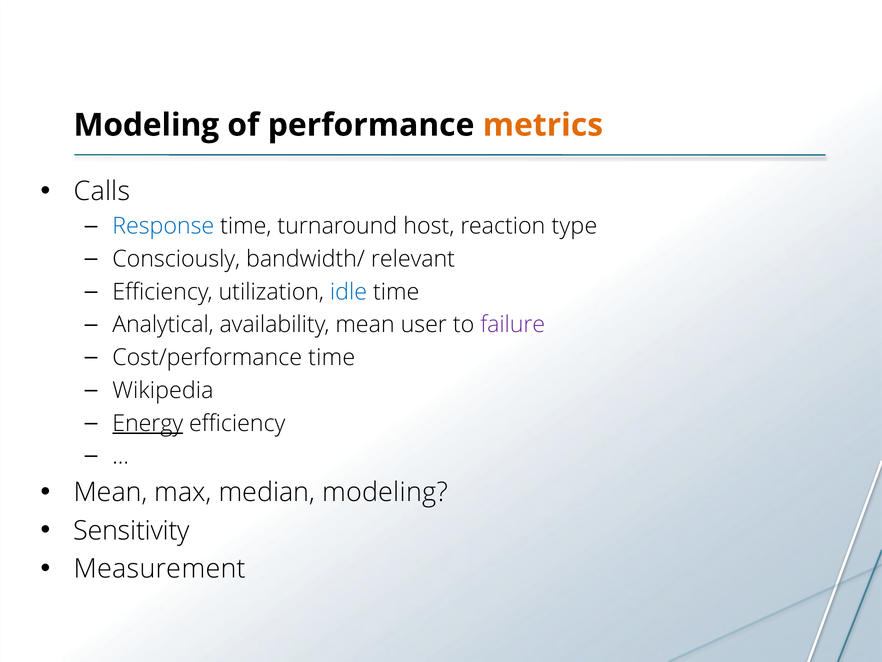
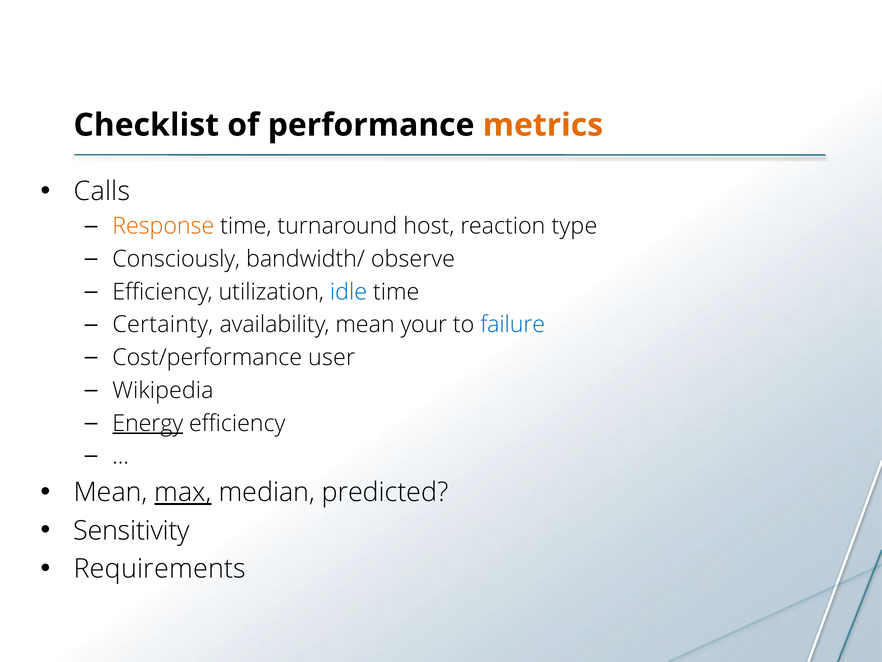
Modeling: Modeling -> Checklist (146, 125)
Response colour: blue -> orange (163, 226)
relevant: relevant -> observe (413, 259)
Analytical: Analytical -> Certainty (163, 325)
user: user -> your (424, 325)
failure colour: purple -> blue (513, 325)
Cost/performance time: time -> user (332, 357)
max underline: none -> present (183, 492)
median modeling: modeling -> predicted (385, 492)
Measurement: Measurement -> Requirements (160, 568)
